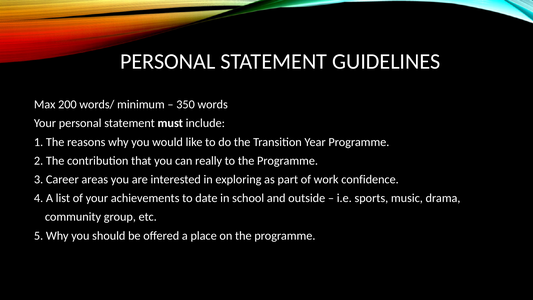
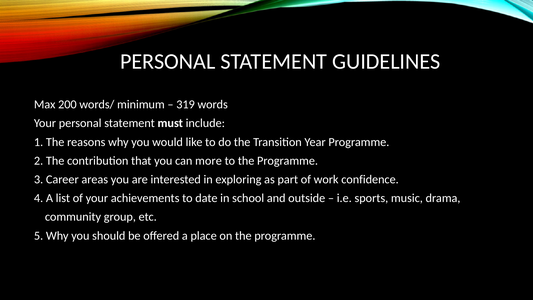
350: 350 -> 319 (186, 104)
really: really -> more (209, 161)
